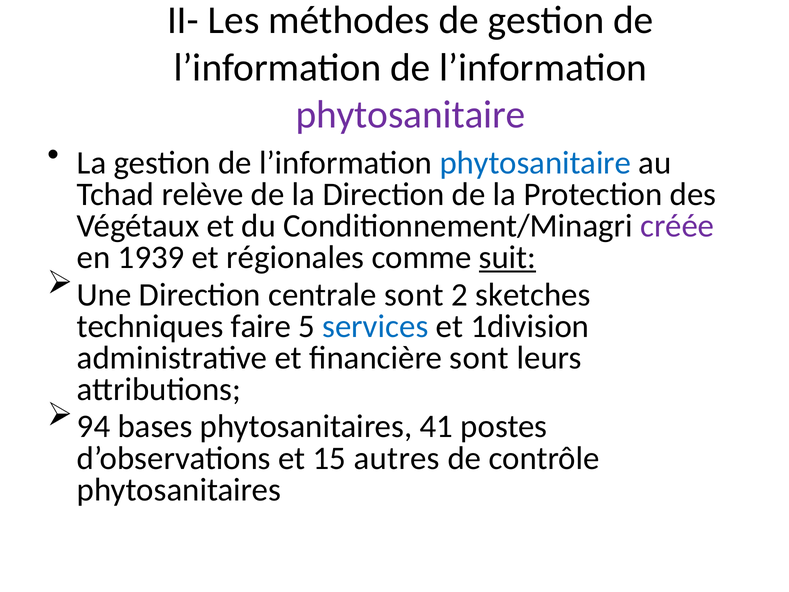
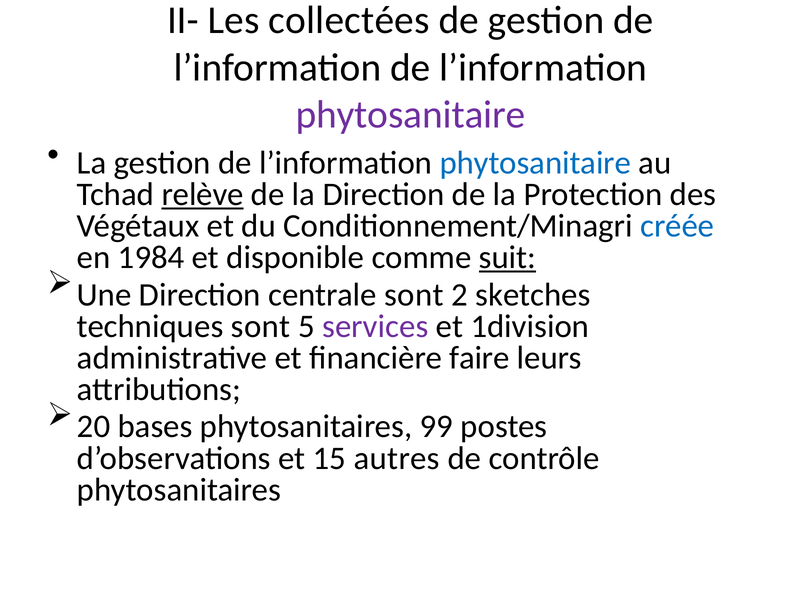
méthodes: méthodes -> collectées (349, 20)
relève underline: none -> present (203, 194)
créée colour: purple -> blue (677, 226)
1939: 1939 -> 1984 (151, 257)
régionales: régionales -> disponible (295, 257)
techniques faire: faire -> sont (261, 326)
services colour: blue -> purple (375, 326)
financière sont: sont -> faire (479, 358)
94: 94 -> 20 (94, 426)
41: 41 -> 99 (436, 426)
